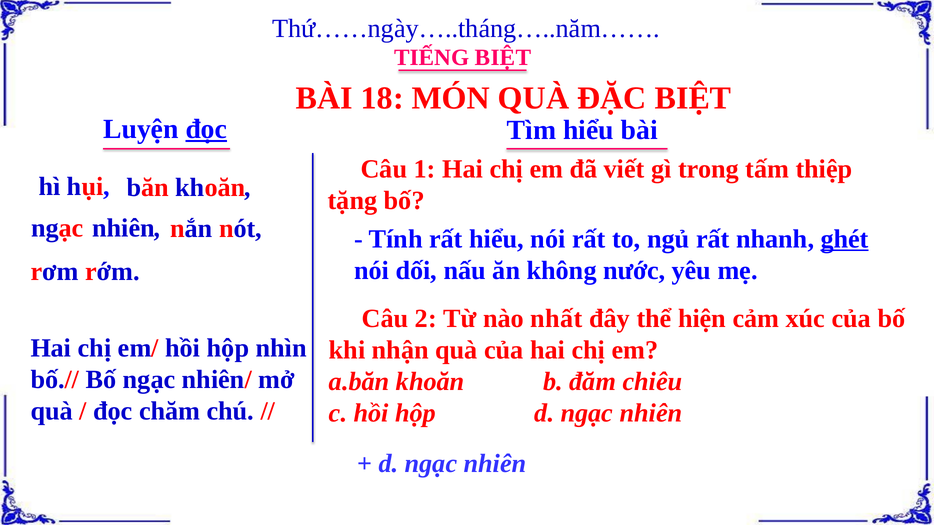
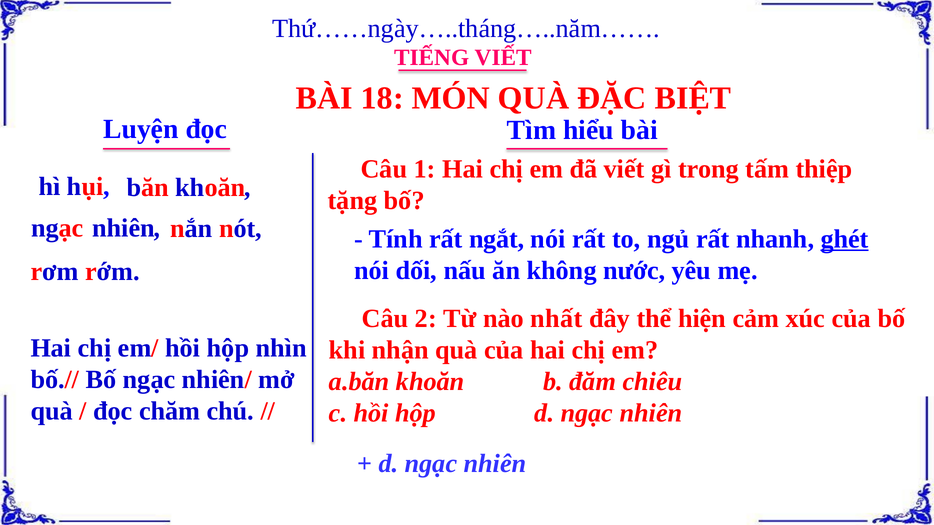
TIẾNG BIỆT: BIỆT -> VIẾT (503, 57)
đọc underline: present -> none (206, 129)
rất hiểu: hiểu -> ngắt (497, 239)
